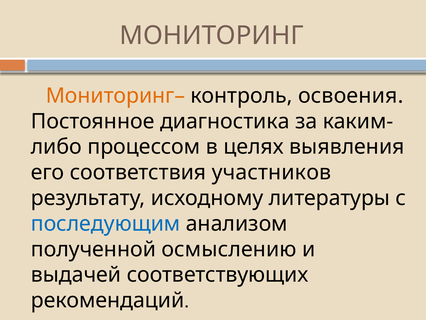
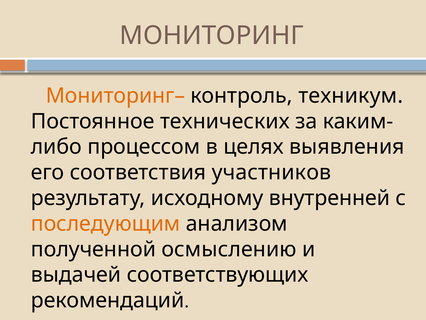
освоения: освоения -> техникум (351, 96)
диагностика: диагностика -> технических (225, 121)
литературы: литературы -> внутренней (329, 198)
последующим colour: blue -> orange (106, 223)
